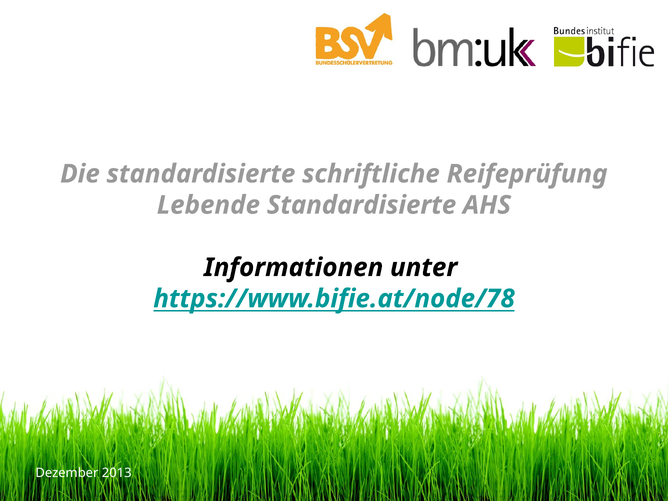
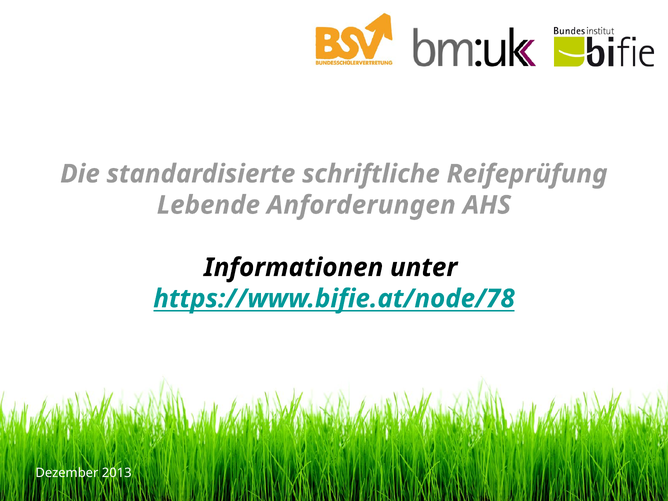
Lebende Standardisierte: Standardisierte -> Anforderungen (361, 205)
